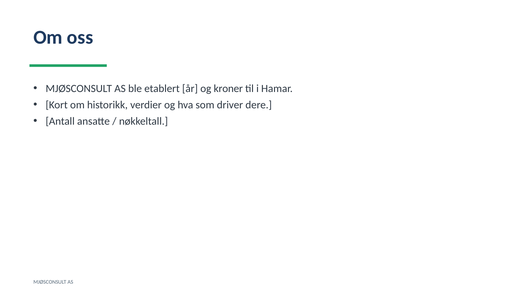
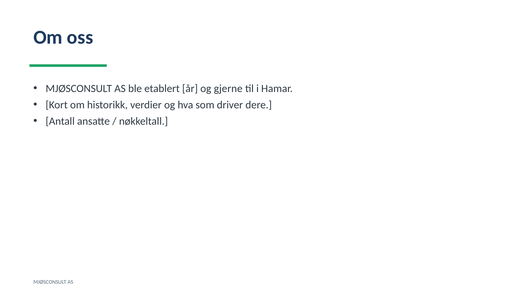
kroner: kroner -> gjerne (228, 89)
